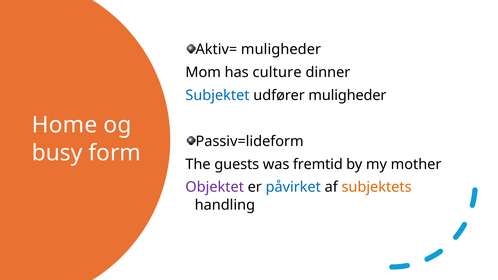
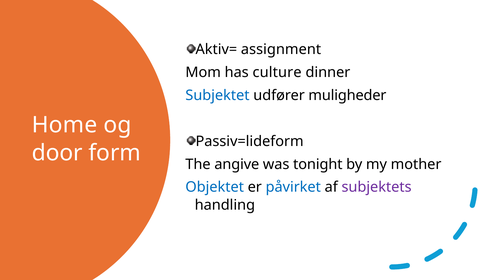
Aktiv= muligheder: muligheder -> assignment (281, 50)
busy: busy -> door (57, 153)
guests: guests -> angive (237, 164)
fremtid: fremtid -> tonight (318, 164)
Objektet colour: purple -> blue (215, 187)
subjektets colour: orange -> purple (377, 187)
